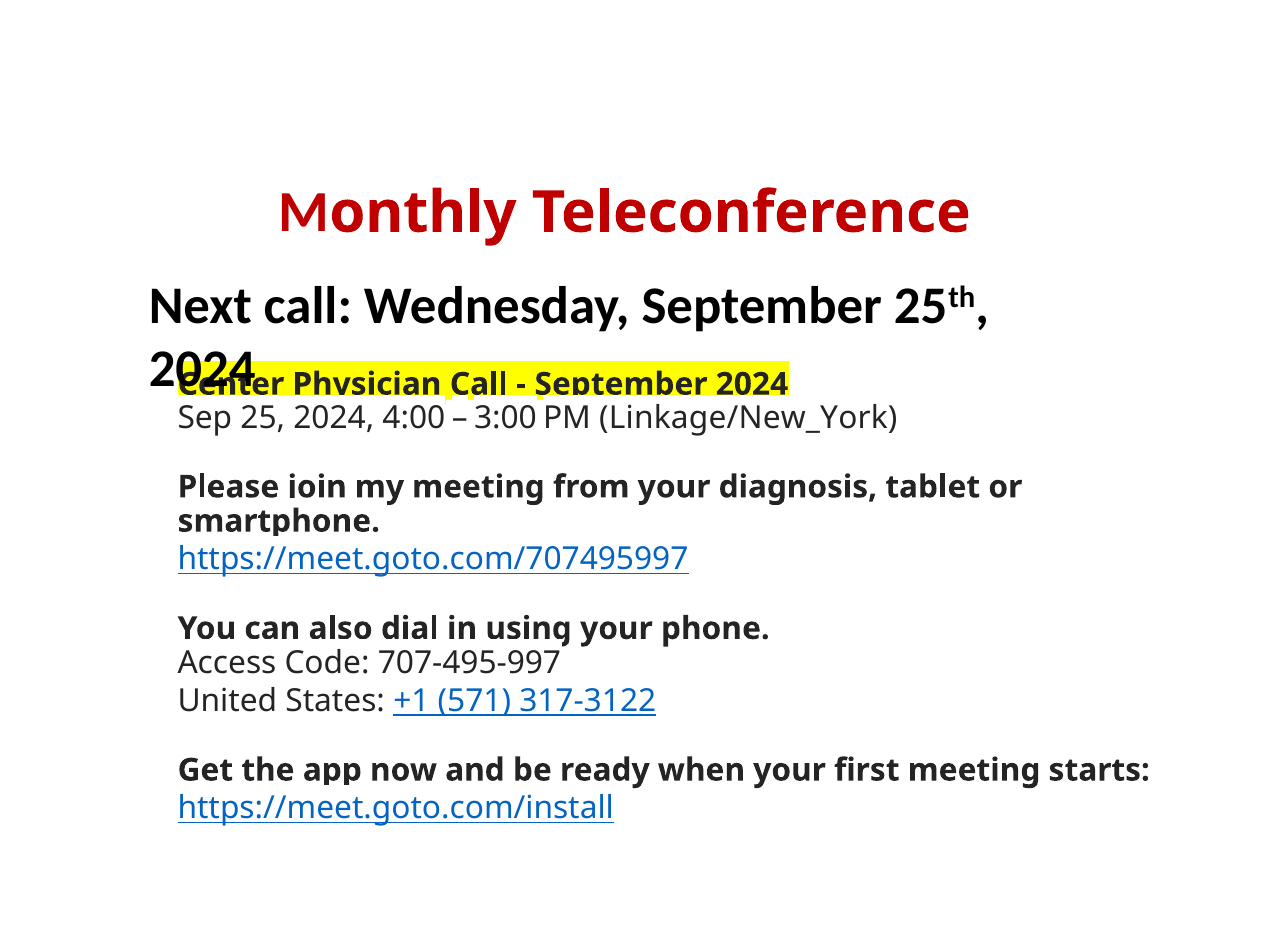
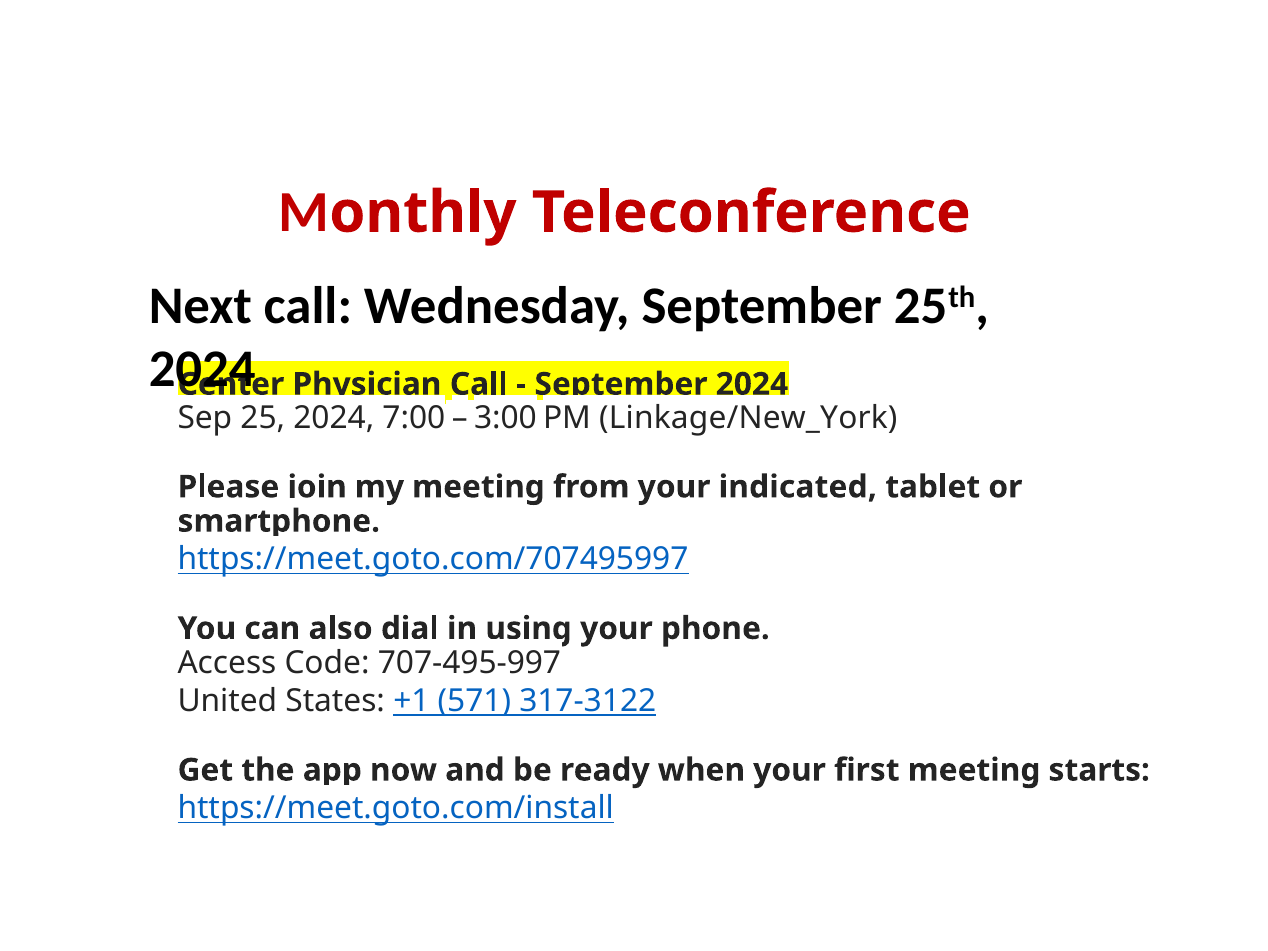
4:00: 4:00 -> 7:00 (414, 418)
diagnosis: diagnosis -> indicated (798, 487)
